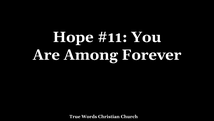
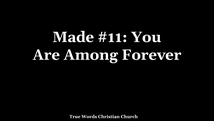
Hope: Hope -> Made (73, 37)
